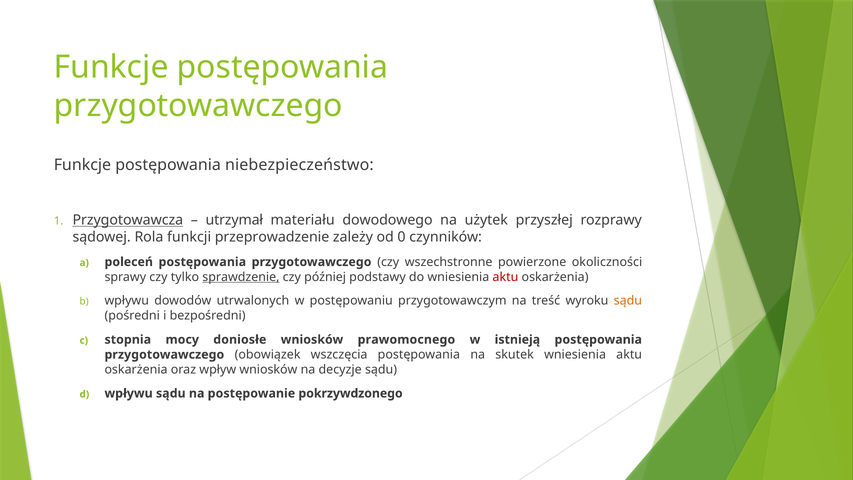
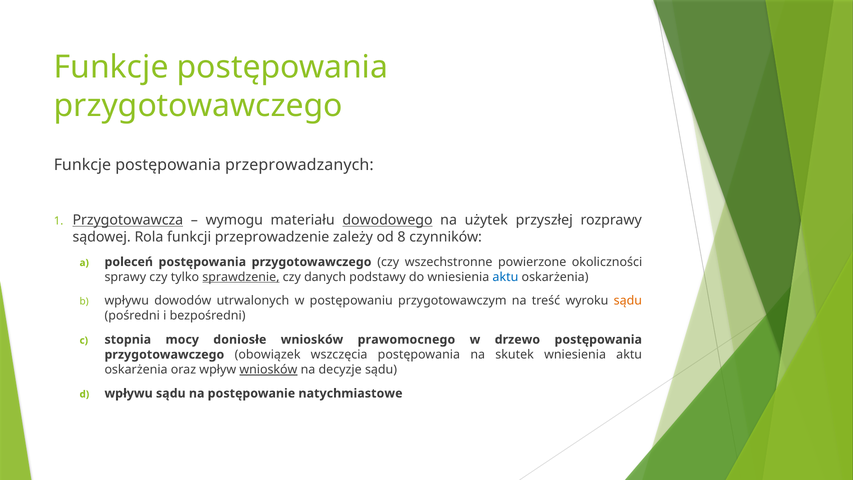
niebezpieczeństwo: niebezpieczeństwo -> przeprowadzanych (299, 165)
utrzymał: utrzymał -> wymogu (234, 220)
dowodowego underline: none -> present (388, 220)
0: 0 -> 8 (402, 237)
później: później -> danych (325, 277)
aktu colour: red -> blue (505, 277)
istnieją: istnieją -> drzewo (517, 339)
wniosków underline: none -> present (268, 369)
pokrzywdzonego: pokrzywdzonego -> natychmiastowe (350, 393)
